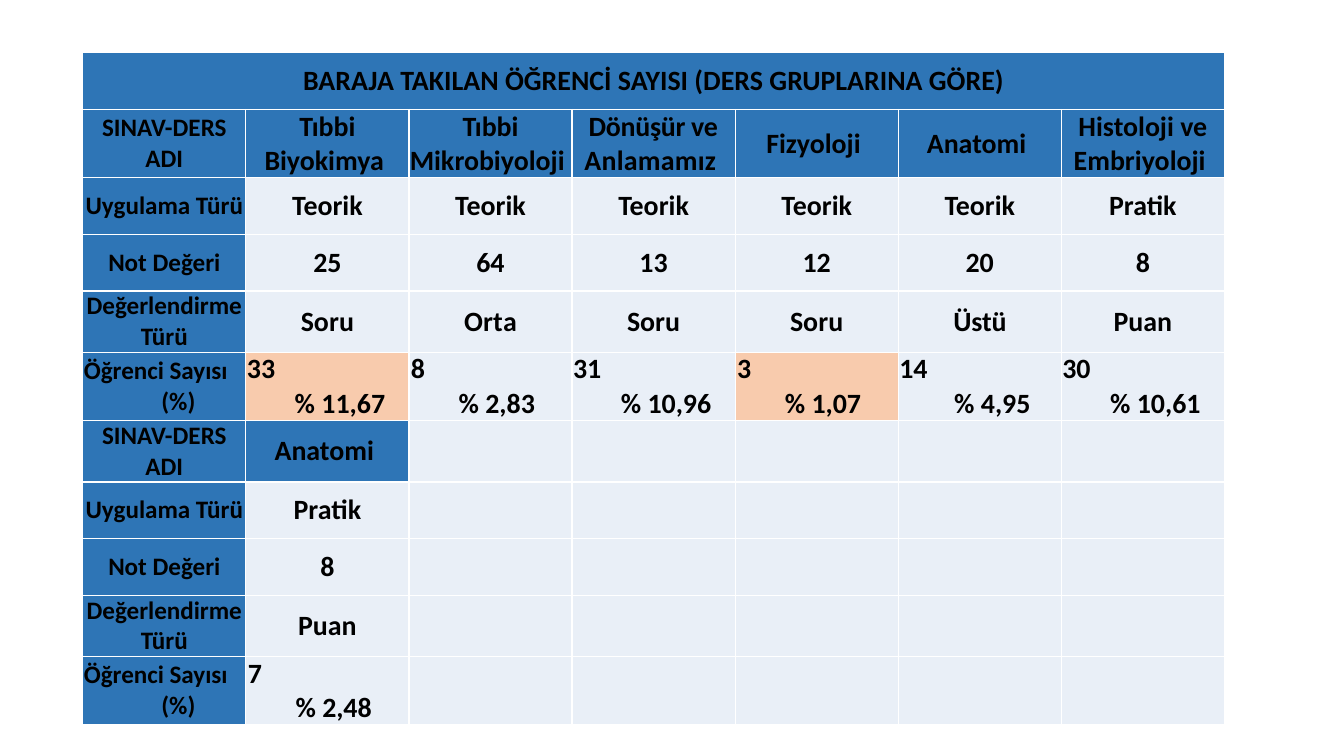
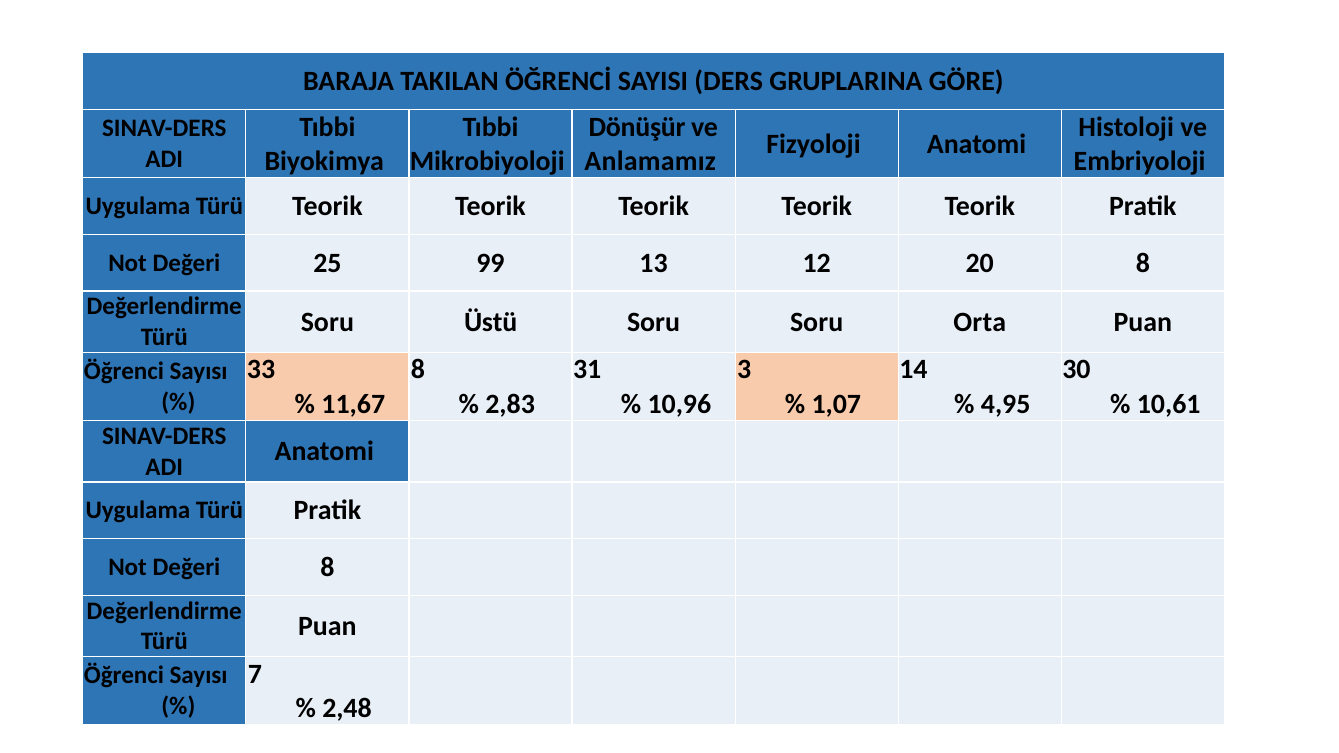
64: 64 -> 99 (490, 263)
Orta: Orta -> Üstü (491, 322)
Üstü: Üstü -> Orta (980, 322)
